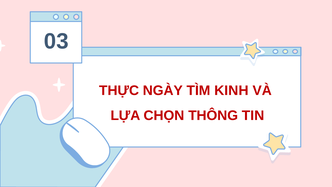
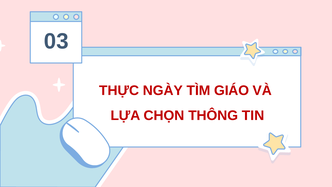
KINH: KINH -> GIÁO (232, 90)
